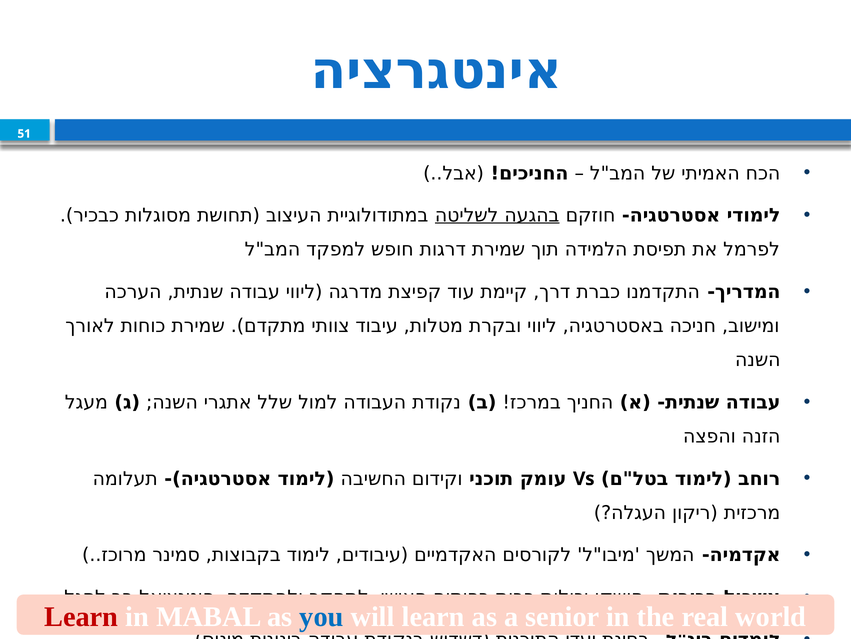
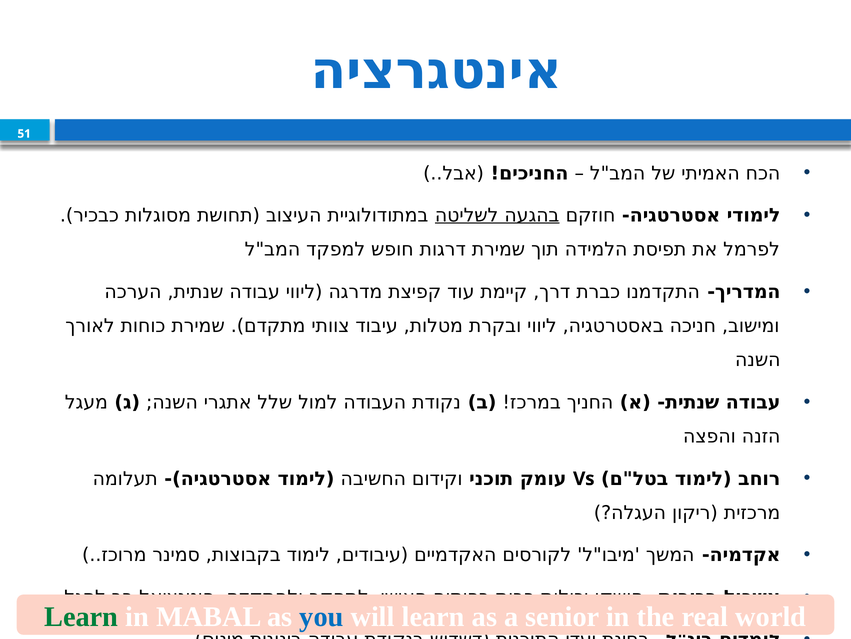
Learn colour: red -> green (81, 616)
